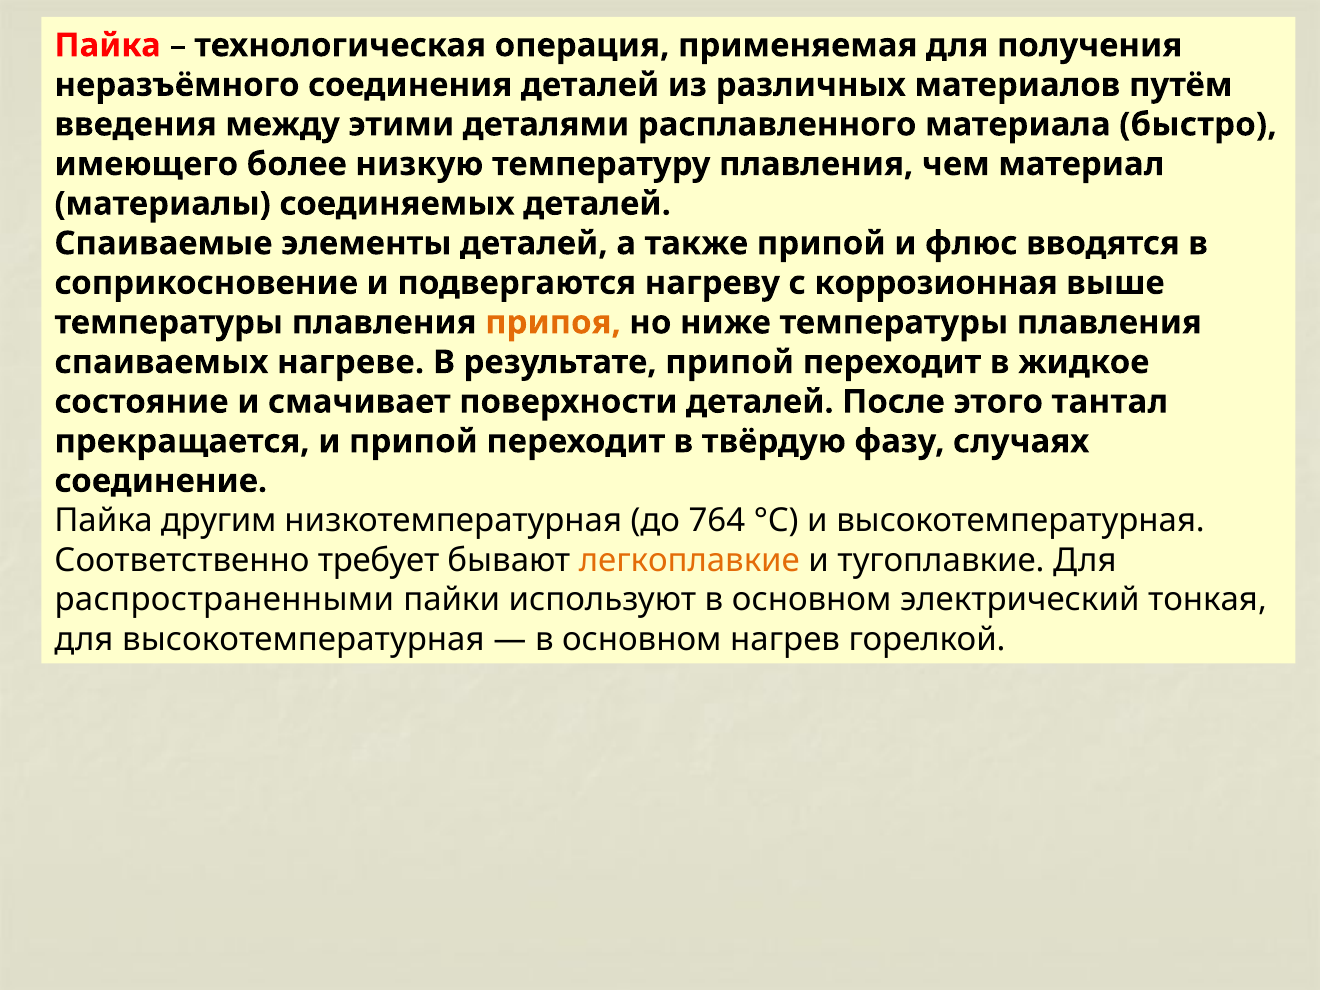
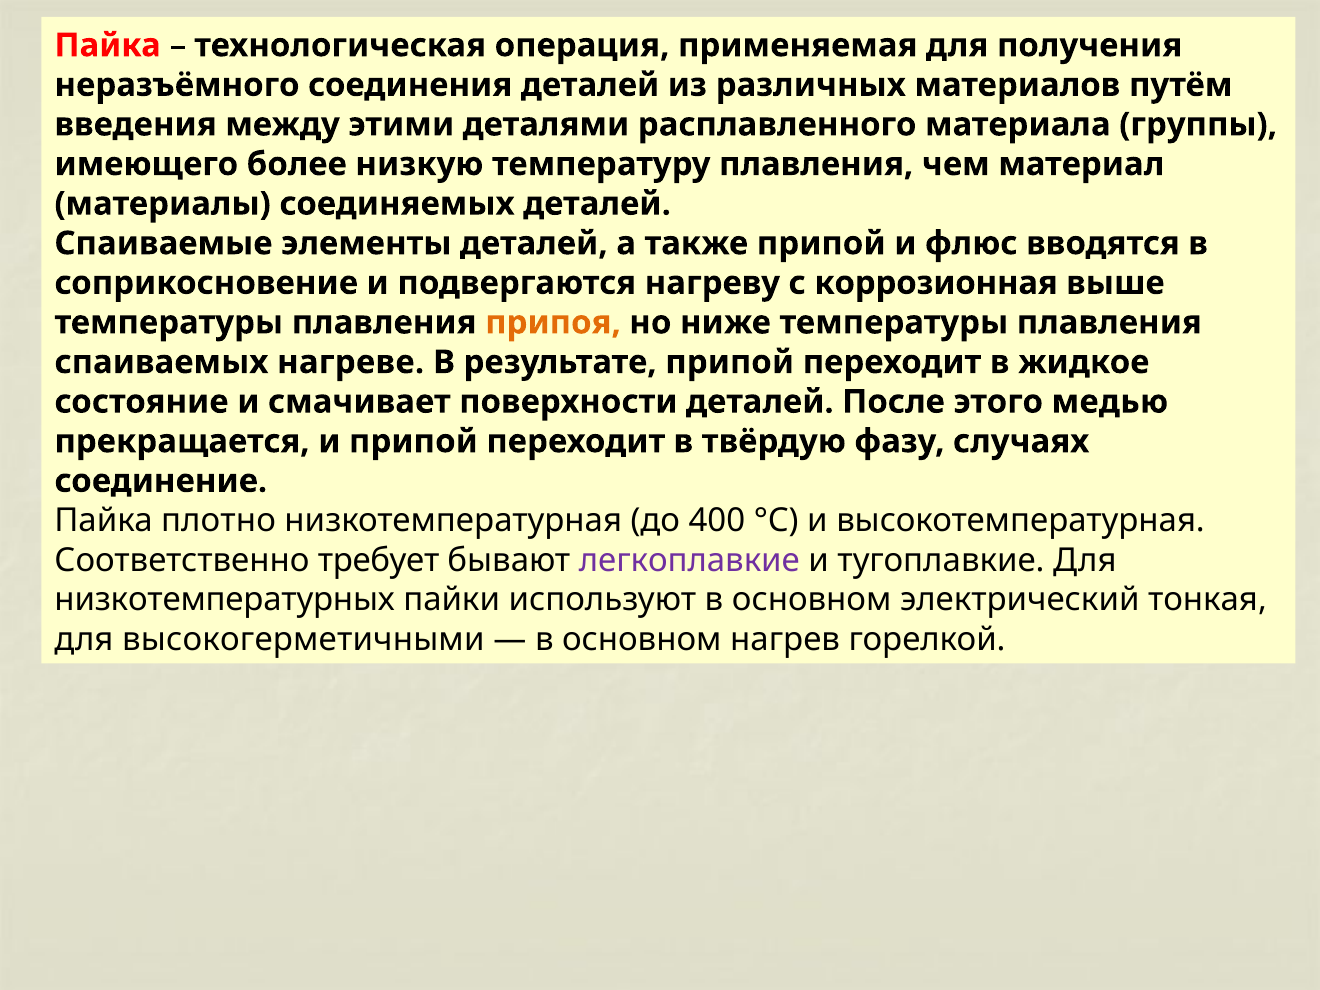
быстро: быстро -> группы (1198, 125)
тантал: тантал -> медью (1110, 402)
другим: другим -> плотно (219, 521)
764: 764 -> 400 (717, 521)
легкоплавкие colour: orange -> purple (689, 560)
распространенными: распространенными -> низкотемпературных (225, 600)
для высокотемпературная: высокотемпературная -> высокогерметичными (303, 639)
